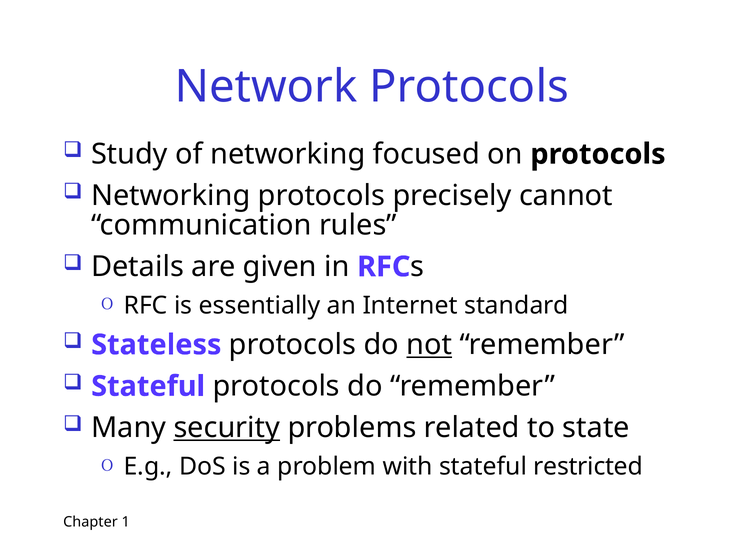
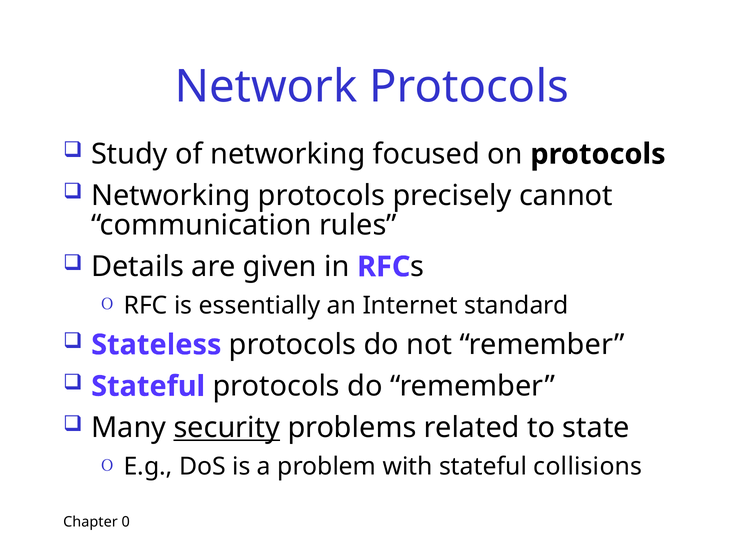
not underline: present -> none (429, 345)
restricted: restricted -> collisions (588, 467)
1: 1 -> 0 (126, 522)
